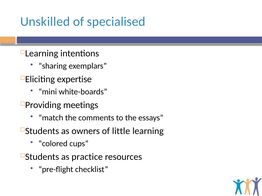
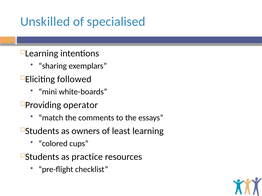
expertise: expertise -> followed (74, 79)
meetings: meetings -> operator (81, 105)
little: little -> least (121, 131)
